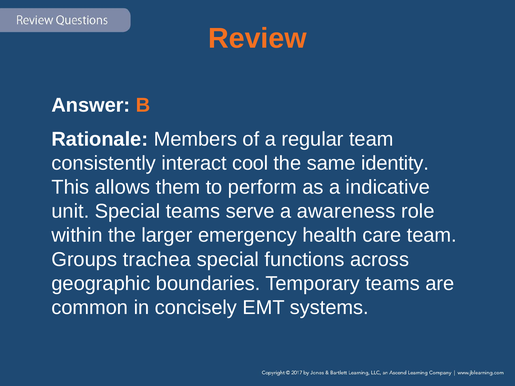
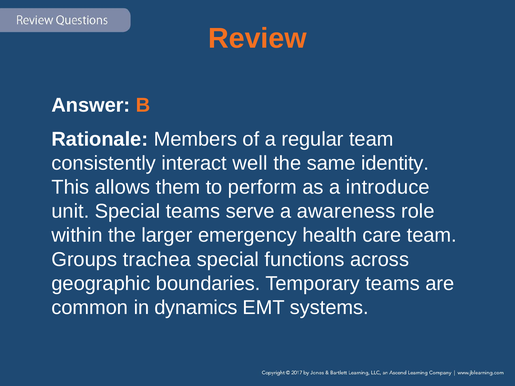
cool: cool -> well (250, 163)
indicative: indicative -> introduce (388, 187)
concisely: concisely -> dynamics (196, 308)
